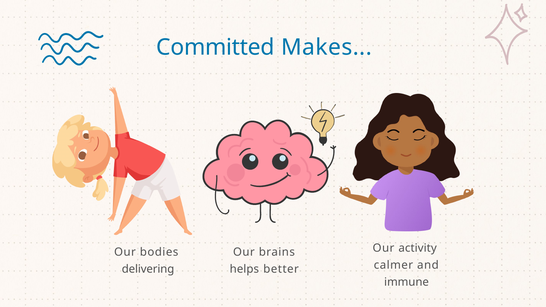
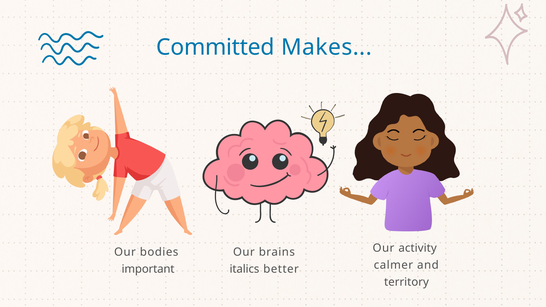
delivering: delivering -> important (148, 269)
helps: helps -> italics (244, 269)
immune: immune -> territory (407, 282)
